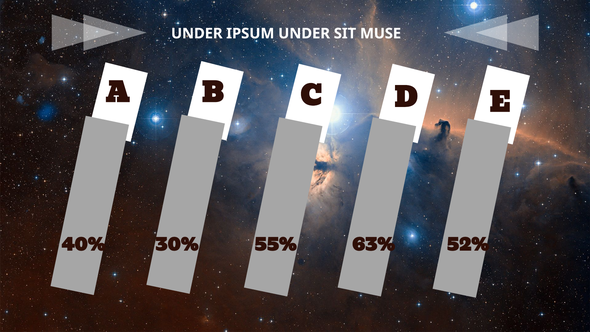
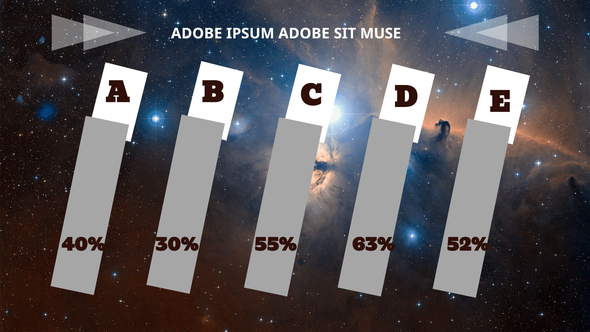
UNDER: UNDER -> ADOBE (197, 33)
IPSUM UNDER: UNDER -> ADOBE (304, 33)
